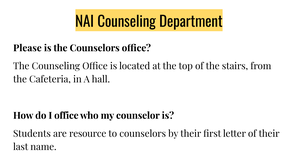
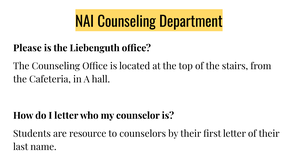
the Counselors: Counselors -> Liebenguth (95, 48)
I office: office -> letter (66, 115)
